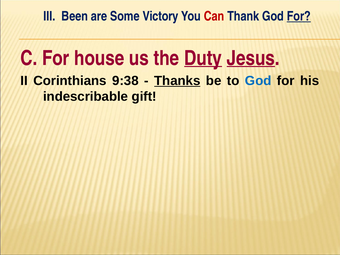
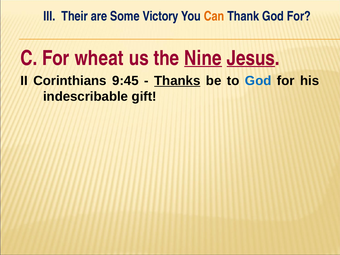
Been: Been -> Their (75, 16)
Can colour: red -> orange (214, 16)
For underline: present -> none (299, 16)
house: house -> wheat (99, 58)
Duty: Duty -> Nine (203, 58)
9:38: 9:38 -> 9:45 (125, 81)
